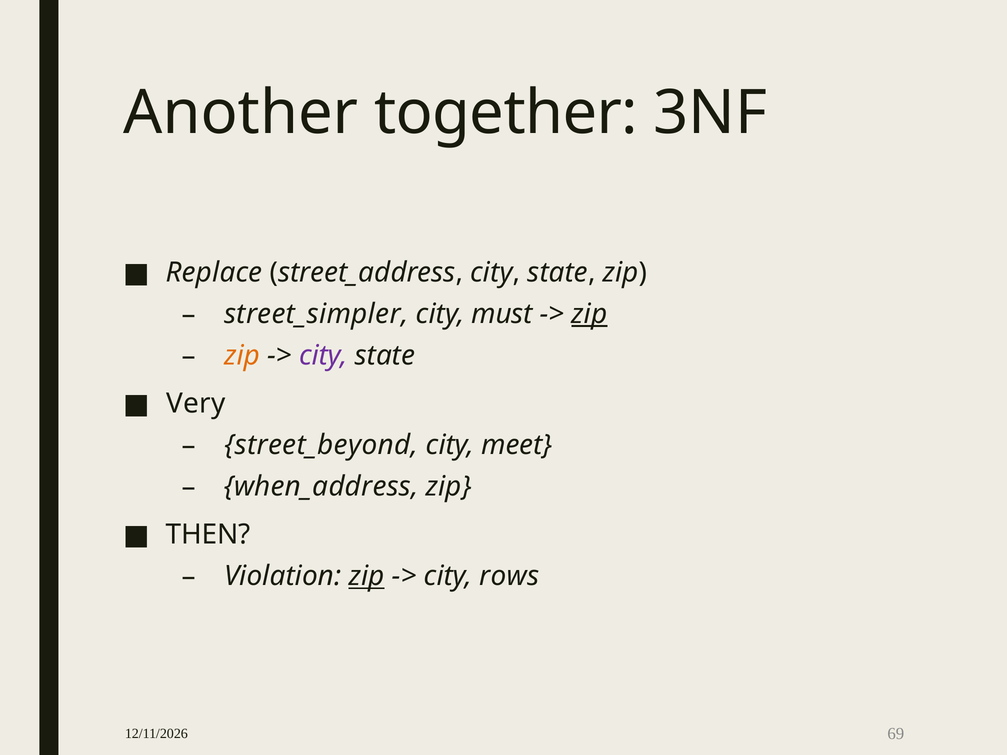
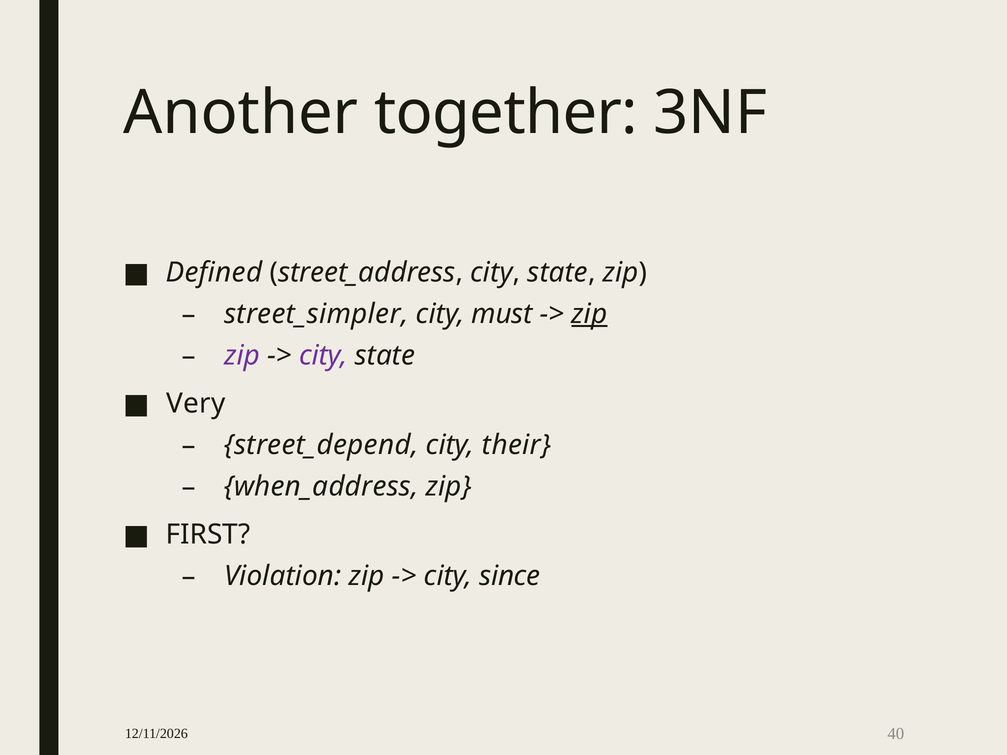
Replace: Replace -> Defined (214, 273)
zip colour: orange -> purple (242, 356)
street_beyond: street_beyond -> street_depend (321, 445)
meet: meet -> their (517, 445)
THEN: THEN -> FIRST (208, 535)
zip underline: present -> none (367, 576)
rows: rows -> since (510, 576)
69: 69 -> 40 (896, 734)
